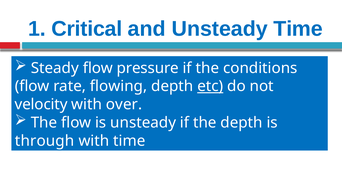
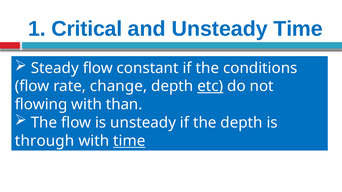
pressure: pressure -> constant (148, 68)
flowing: flowing -> change (118, 86)
velocity: velocity -> flowing (41, 105)
over: over -> than (124, 105)
time underline: none -> present (129, 141)
